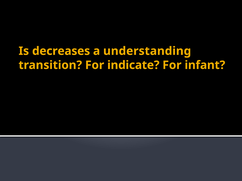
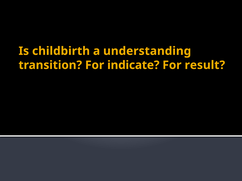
decreases: decreases -> childbirth (61, 51)
infant: infant -> result (205, 65)
